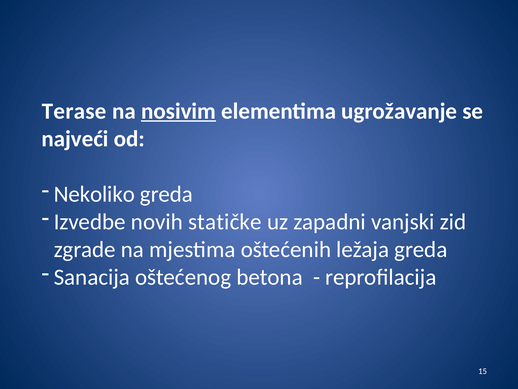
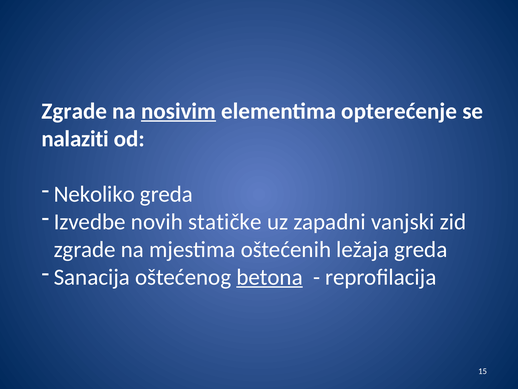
Terase: Terase -> Zgrade (74, 111)
ugrožavanje: ugrožavanje -> opterećenje (399, 111)
najveći: najveći -> nalaziti (75, 139)
betona underline: none -> present (270, 277)
